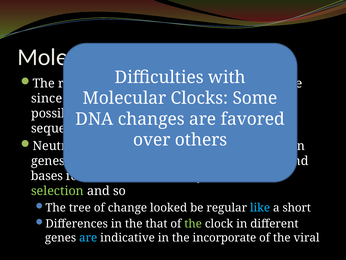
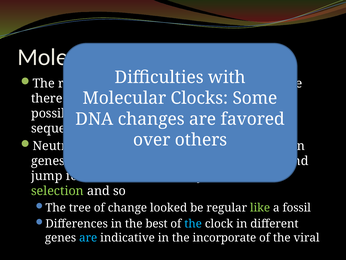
since: since -> there (47, 98)
bases: bases -> jump (47, 176)
like colour: light blue -> light green (260, 207)
short: short -> fossil (297, 207)
the that: that -> best (157, 223)
the colour: light green -> light blue (193, 223)
